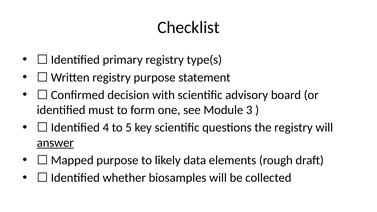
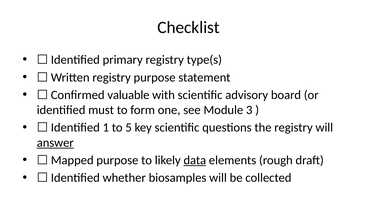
decision: decision -> valuable (128, 95)
4: 4 -> 1 (106, 128)
data underline: none -> present (195, 160)
